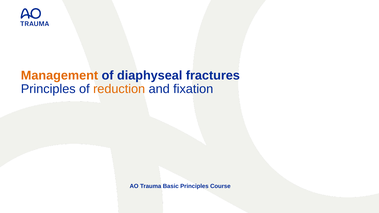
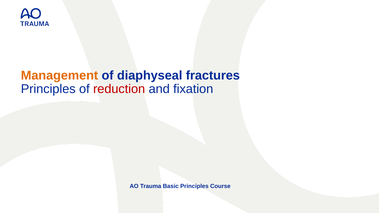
reduction colour: orange -> red (119, 89)
